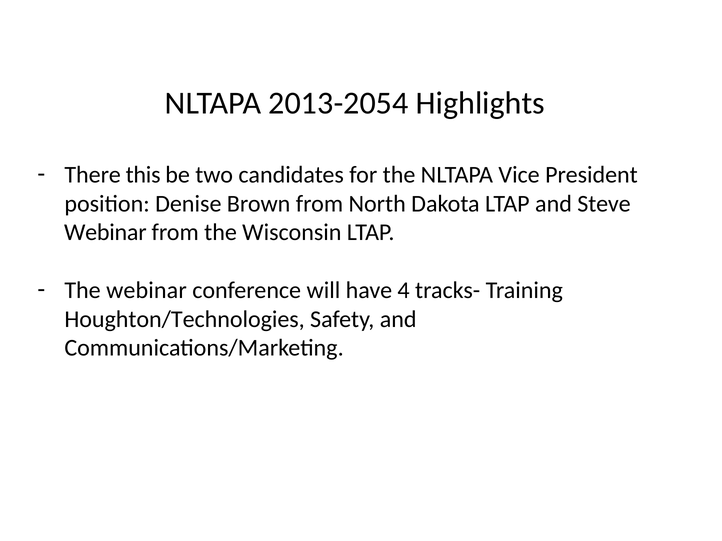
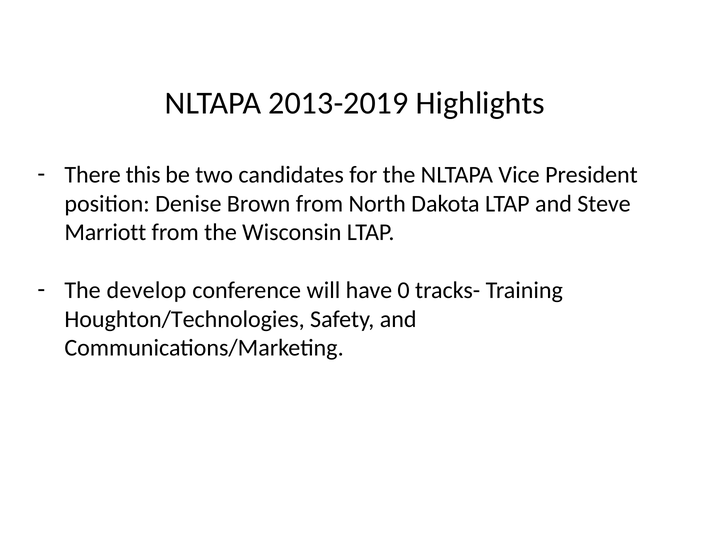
2013-2054: 2013-2054 -> 2013-2019 (338, 103)
Webinar: Webinar -> Marriott (105, 233)
The webinar: webinar -> develop (146, 291)
4: 4 -> 0 (404, 291)
